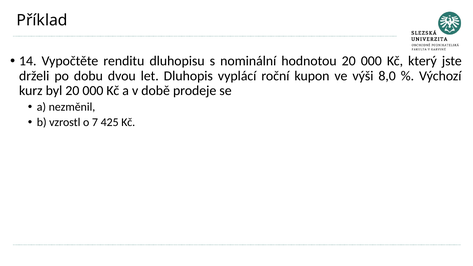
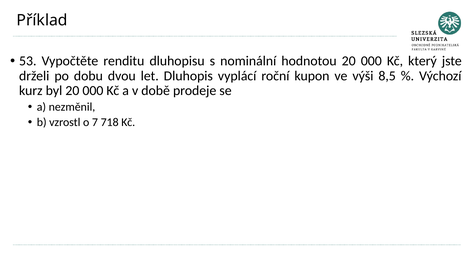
14: 14 -> 53 (28, 61)
8,0: 8,0 -> 8,5 (387, 76)
425: 425 -> 718 (110, 122)
